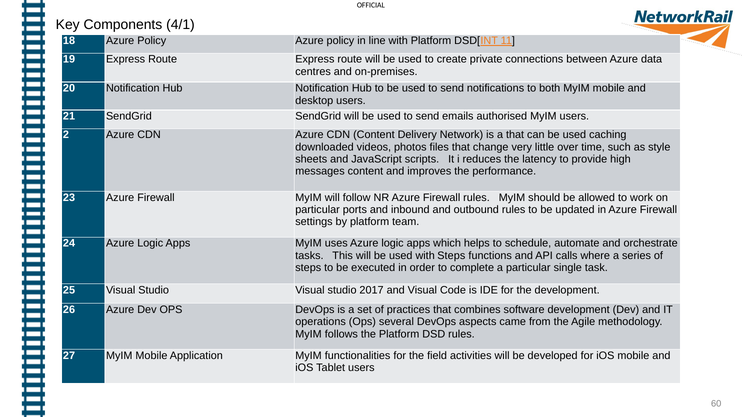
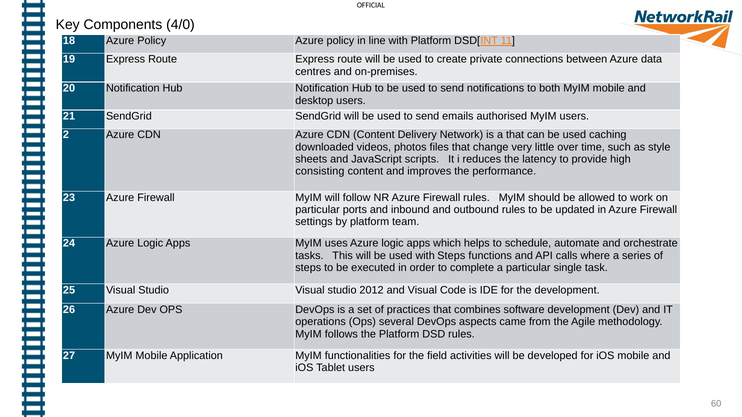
4/1: 4/1 -> 4/0 (180, 25)
messages: messages -> consisting (320, 172)
2017: 2017 -> 2012 (372, 290)
